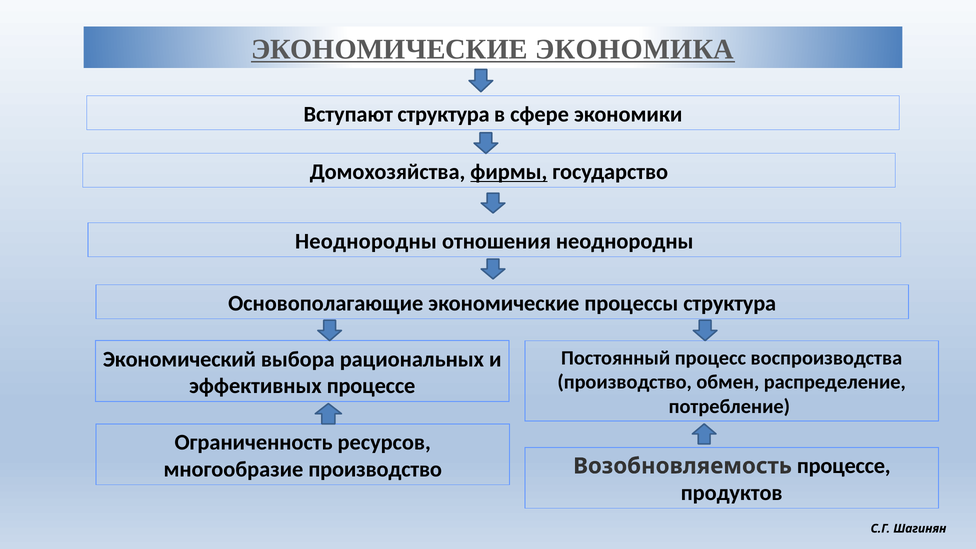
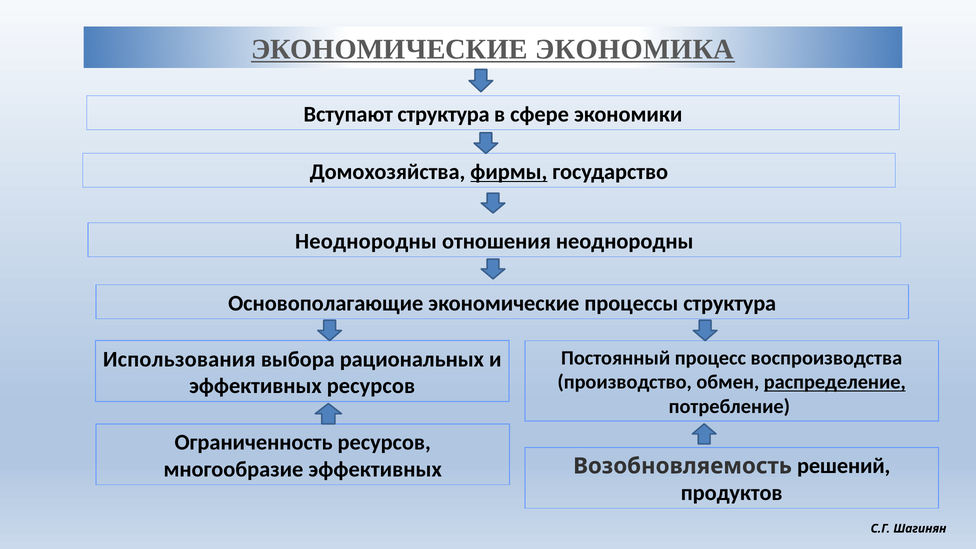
Экономический: Экономический -> Использования (179, 359)
распределение underline: none -> present (835, 382)
эффективных процессе: процессе -> ресурсов (371, 386)
многообразие производство: производство -> эффективных (375, 469)
Возобновляемость процессе: процессе -> решений (844, 466)
